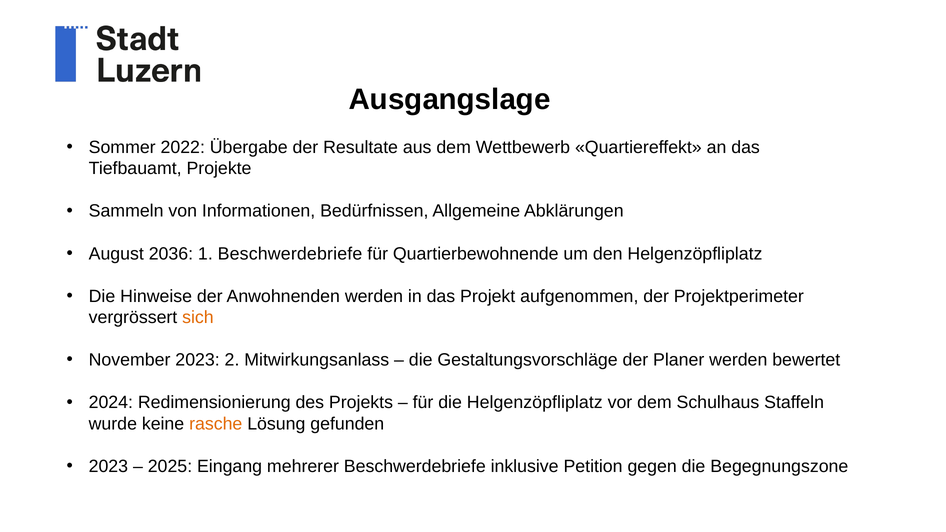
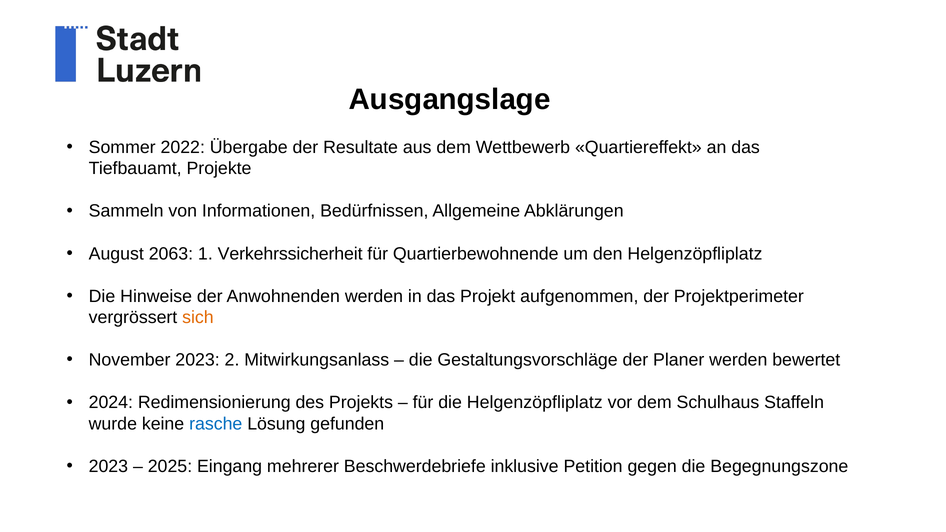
2036: 2036 -> 2063 (171, 254)
1 Beschwerdebriefe: Beschwerdebriefe -> Verkehrssicherheit (290, 254)
rasche colour: orange -> blue (216, 424)
